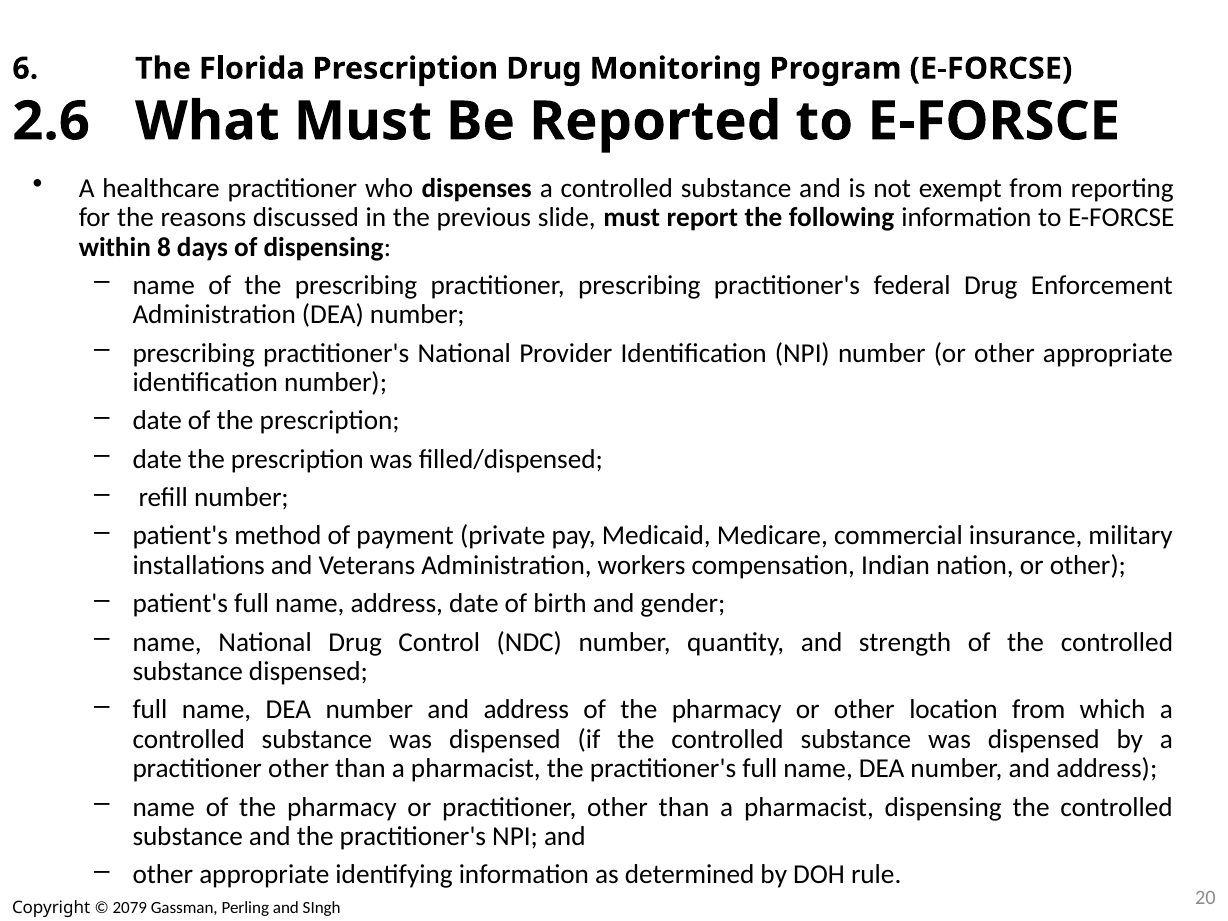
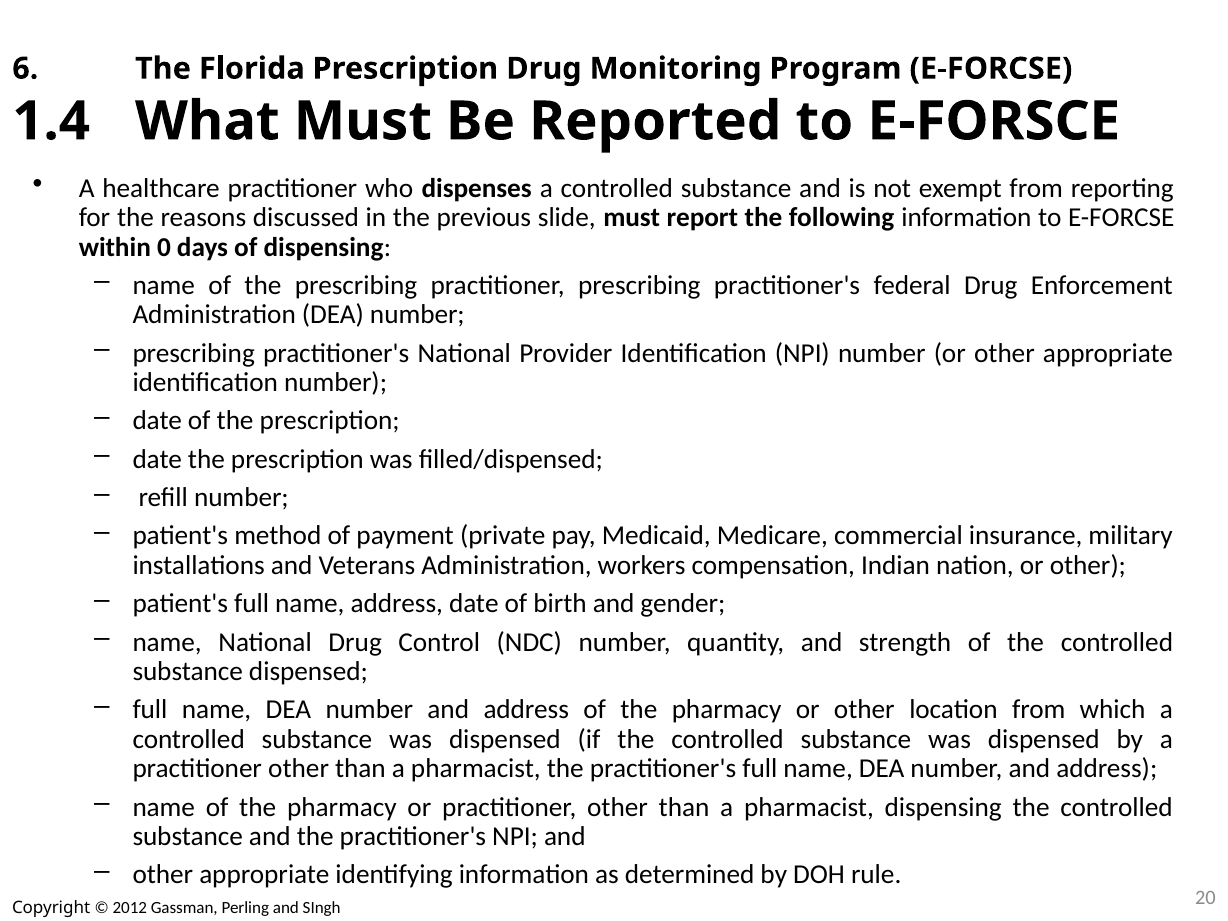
2.6: 2.6 -> 1.4 (51, 121)
8: 8 -> 0 (164, 247)
2079: 2079 -> 2012 (130, 908)
